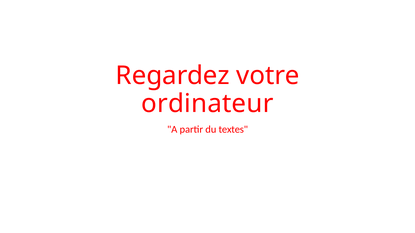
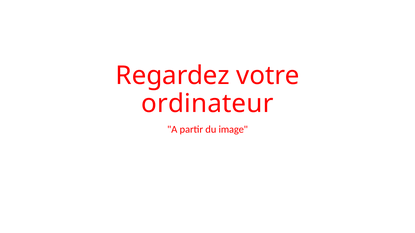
textes: textes -> image (233, 130)
